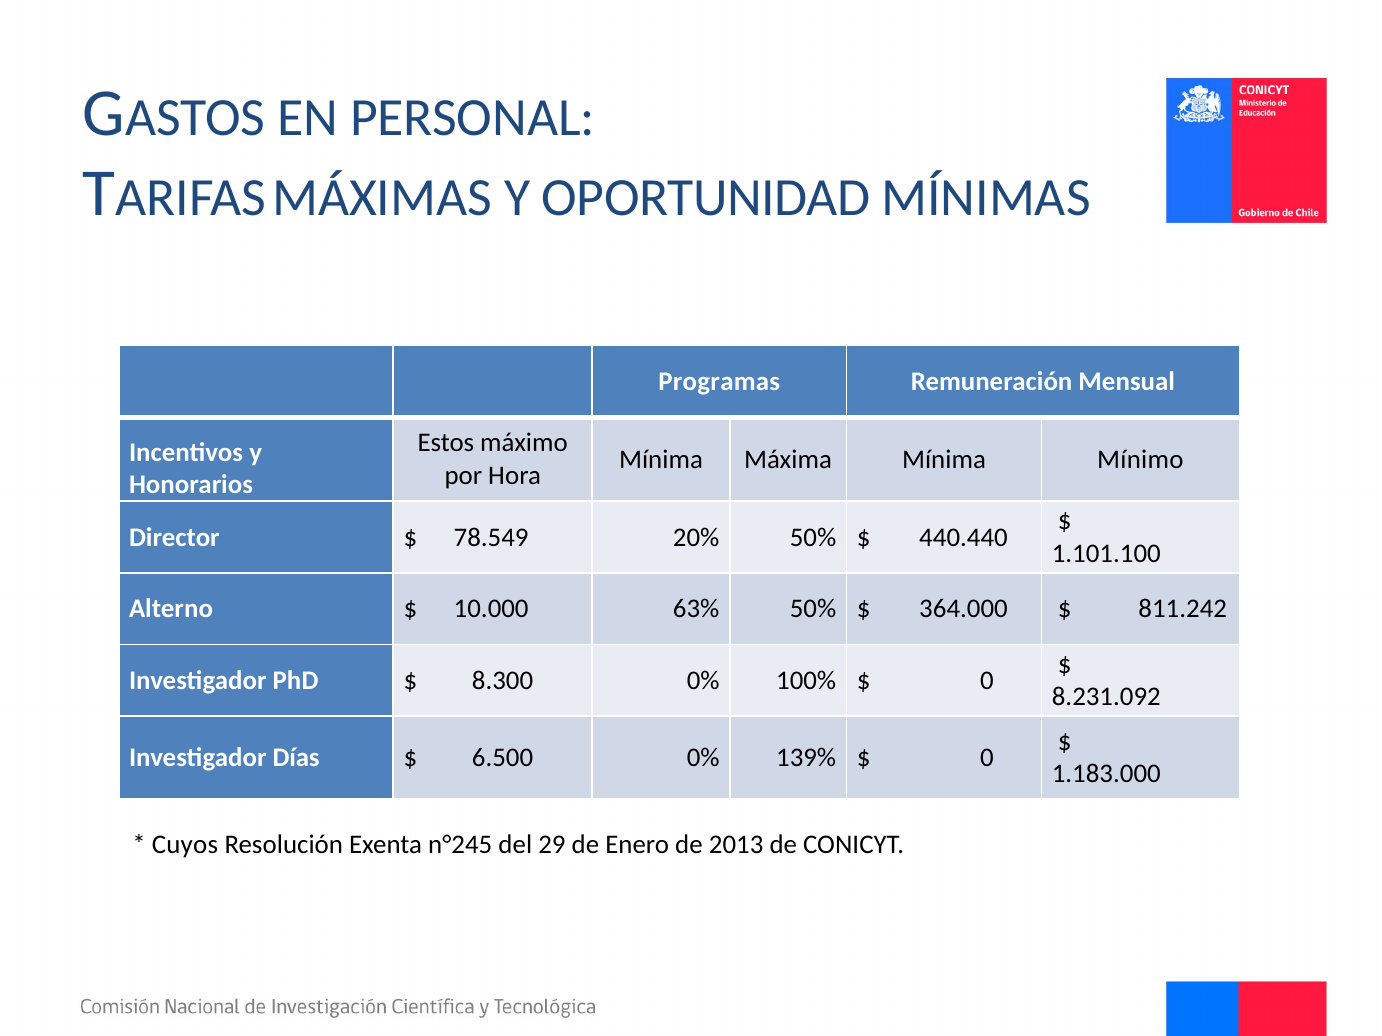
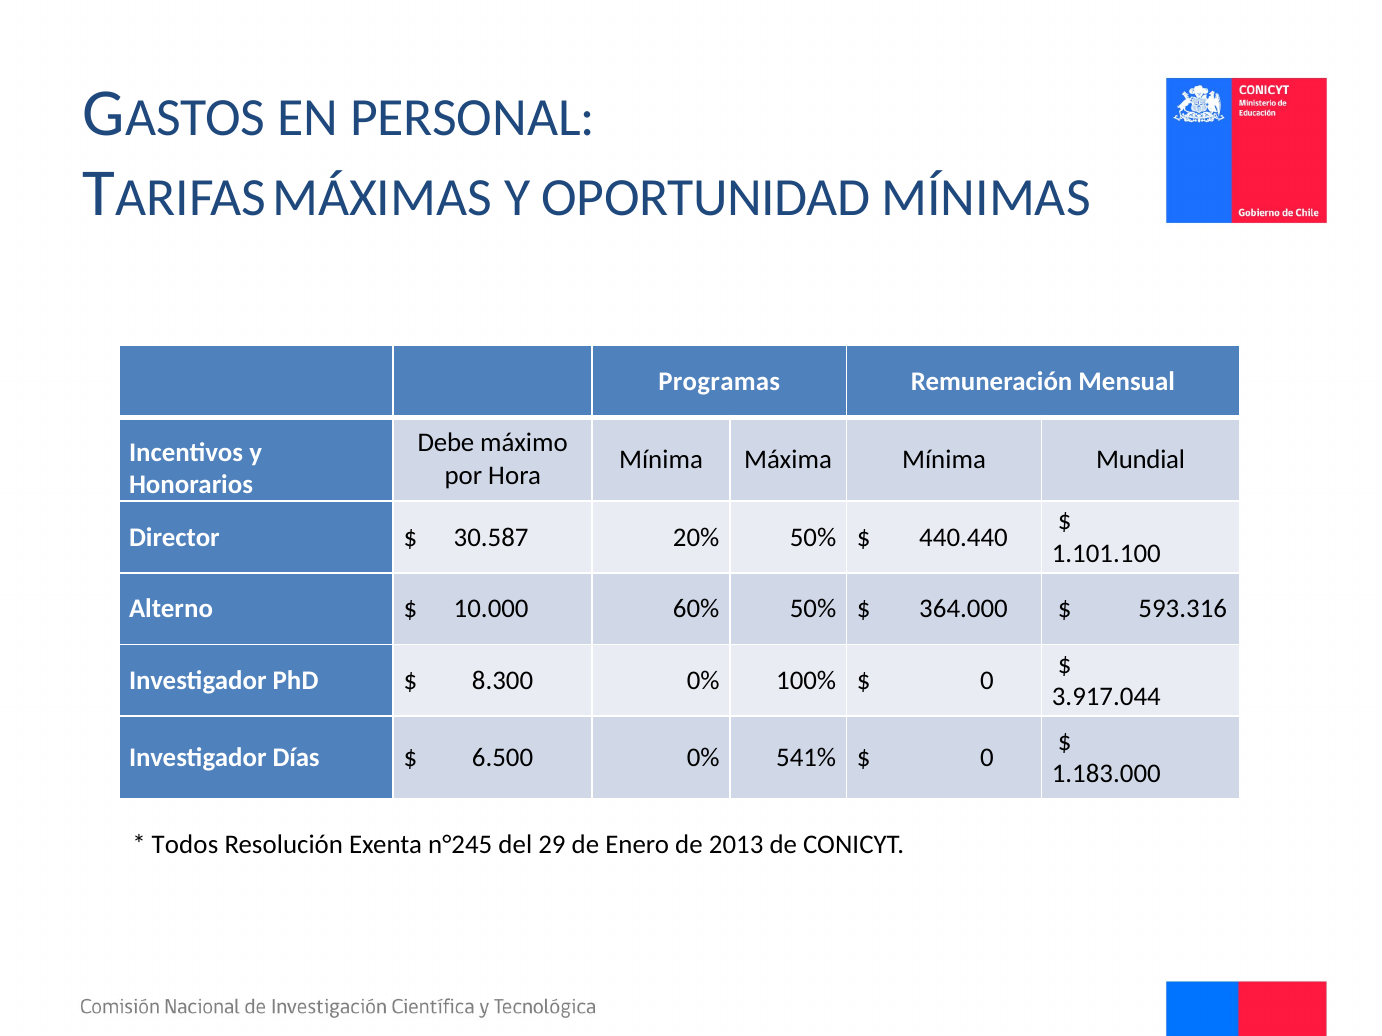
Estos: Estos -> Debe (446, 443)
Mínimo: Mínimo -> Mundial (1141, 460)
78.549: 78.549 -> 30.587 (491, 537)
63%: 63% -> 60% (696, 609)
811.242: 811.242 -> 593.316 (1183, 609)
8.231.092: 8.231.092 -> 3.917.044 (1106, 697)
139%: 139% -> 541% (806, 758)
Cuyos: Cuyos -> Todos (185, 845)
